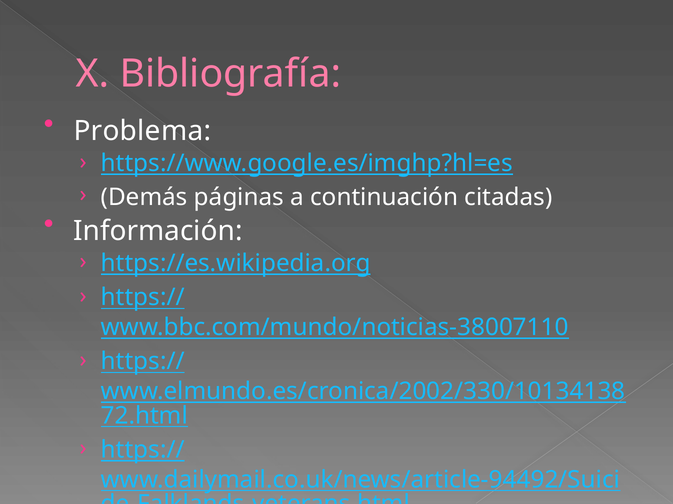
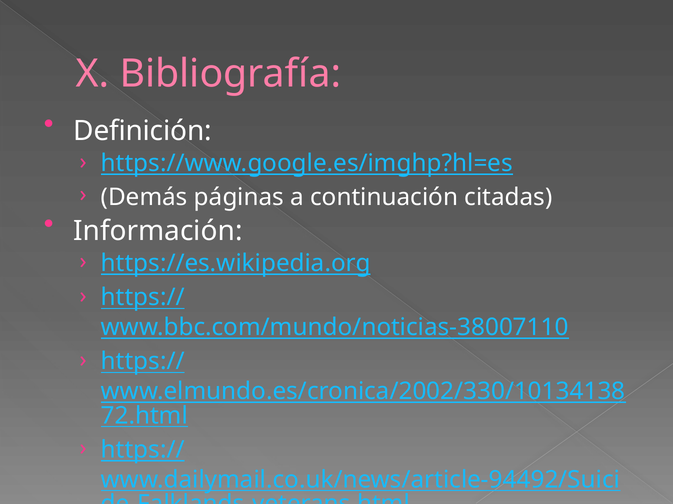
Problema: Problema -> Definición (143, 131)
